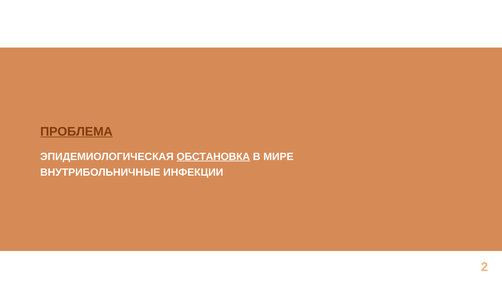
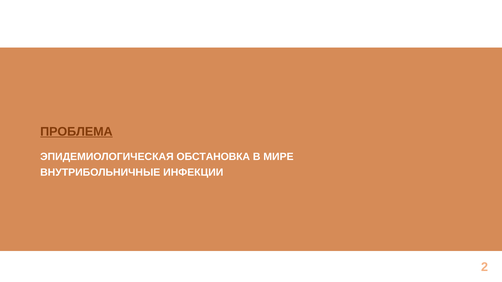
ОБСТАНОВКА underline: present -> none (213, 157)
